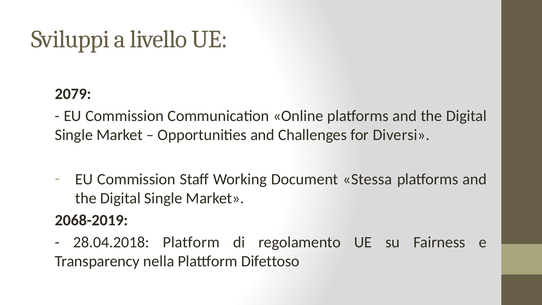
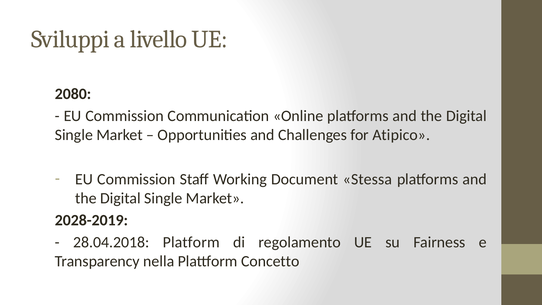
2079: 2079 -> 2080 (73, 94)
Diversi: Diversi -> Atipico (401, 135)
2068-2019: 2068-2019 -> 2028-2019 (91, 220)
Difettoso: Difettoso -> Concetto (270, 261)
